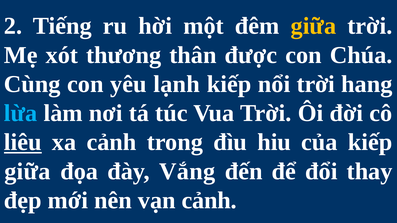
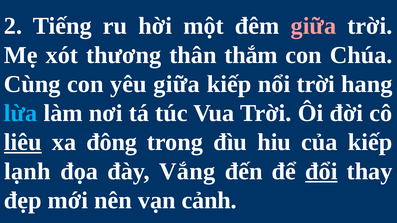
giữa colour: yellow -> pink (313, 26)
được: được -> thắm (251, 55)
yêu lạnh: lạnh -> giữa (177, 84)
xa cảnh: cảnh -> đông (112, 142)
giữa: giữa -> lạnh (27, 172)
đổi underline: none -> present (321, 172)
